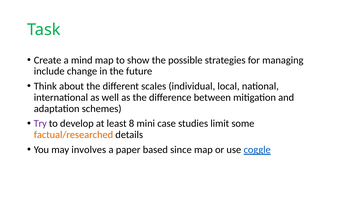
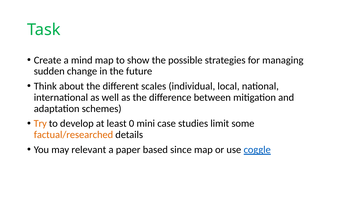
include: include -> sudden (49, 71)
Try colour: purple -> orange (40, 124)
8: 8 -> 0 (132, 124)
involves: involves -> relevant (89, 150)
